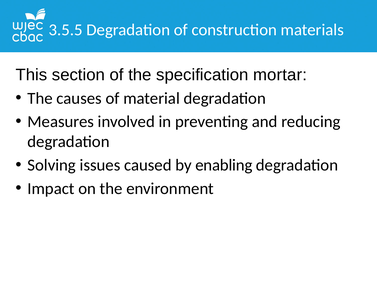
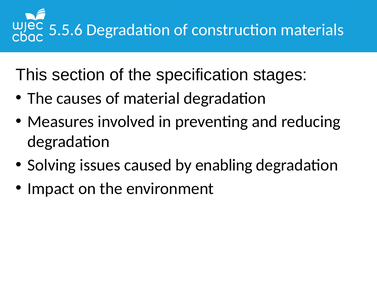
3.5.5: 3.5.5 -> 5.5.6 (66, 30)
mortar: mortar -> stages (280, 75)
